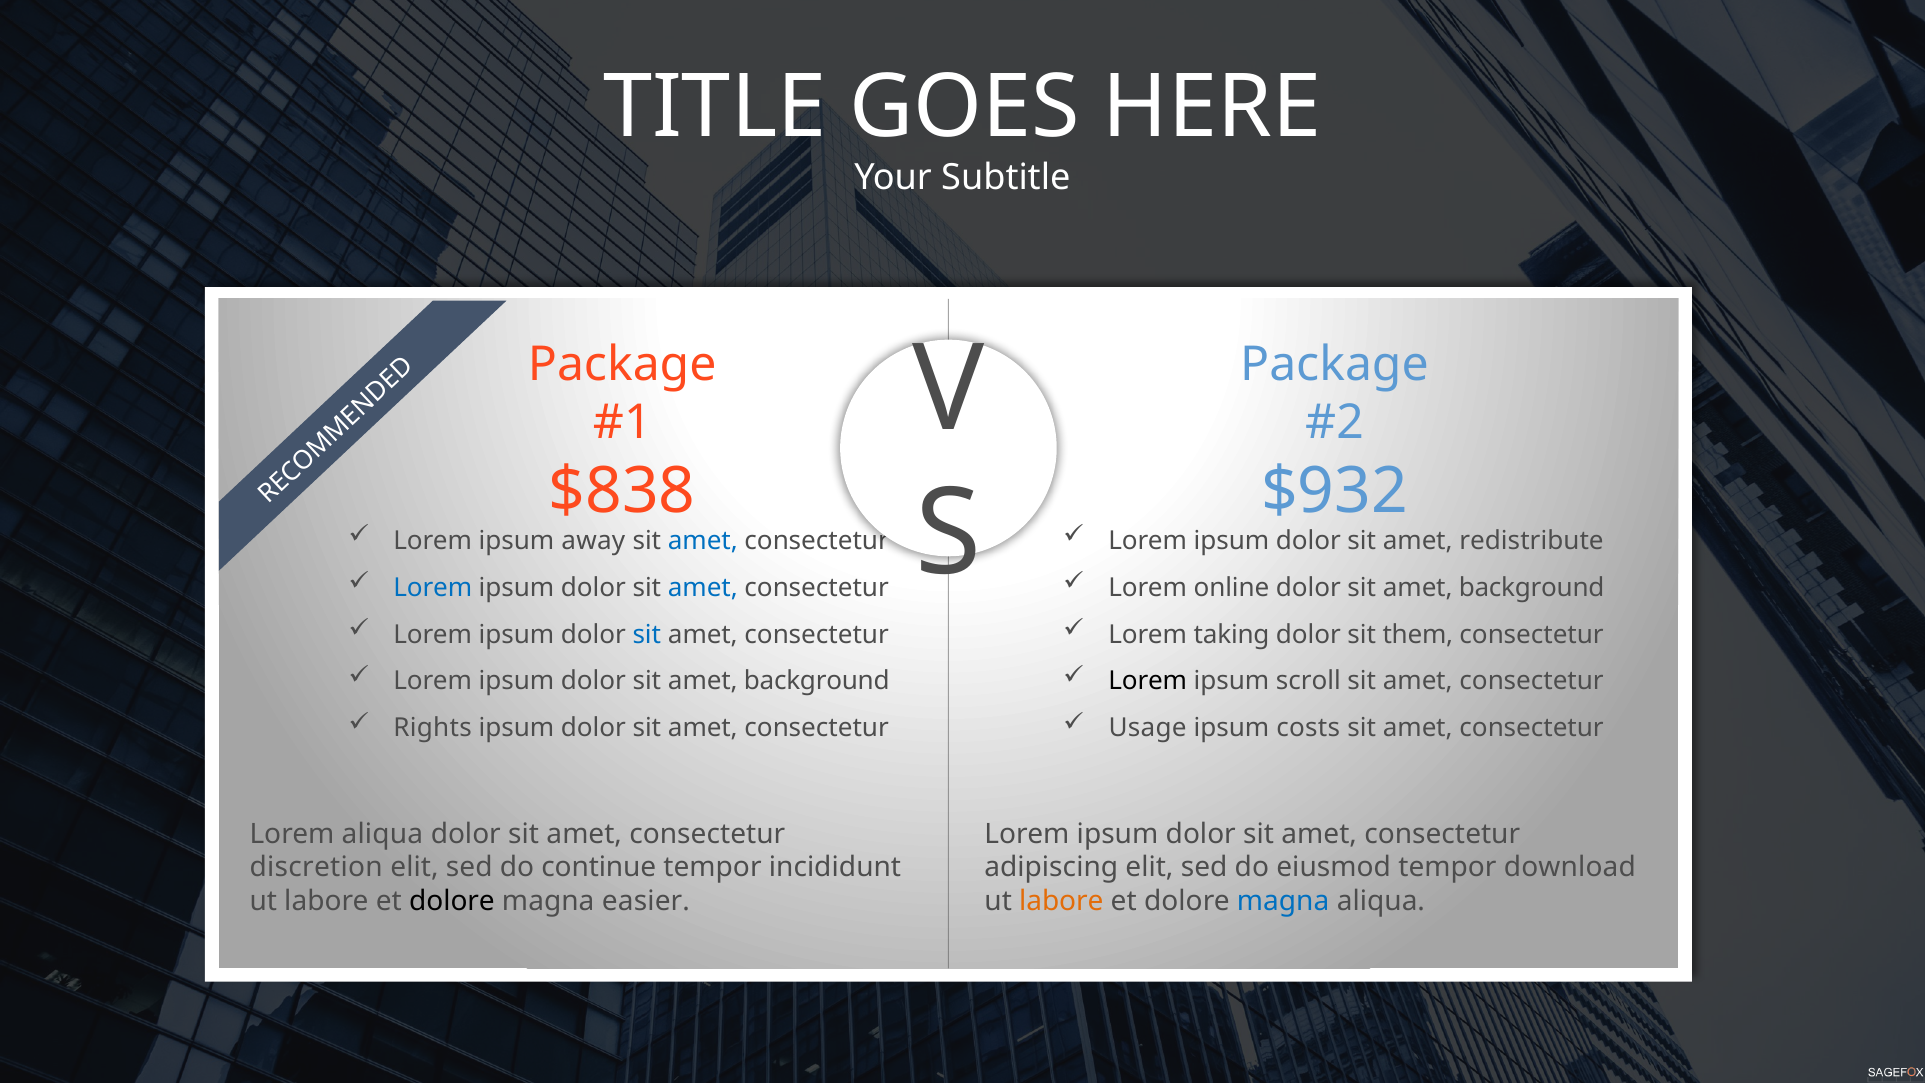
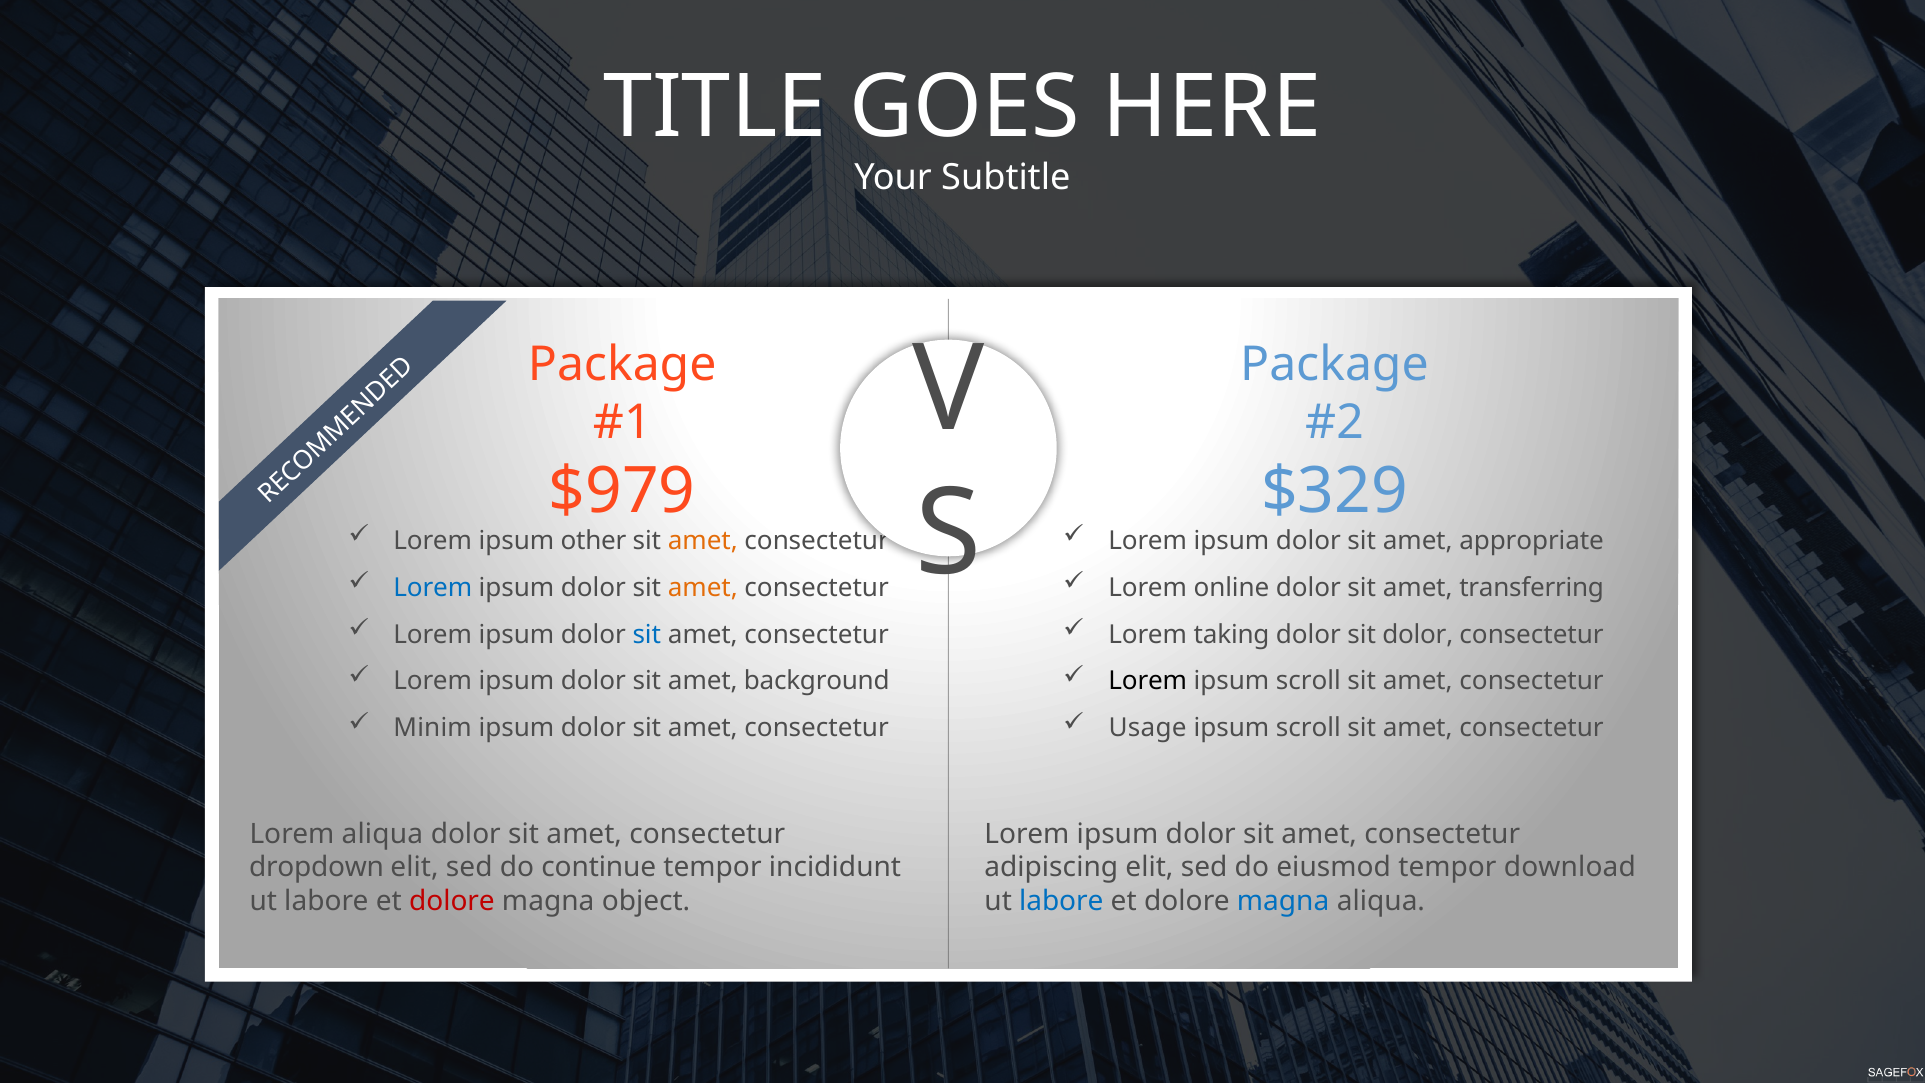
$838: $838 -> $979 (622, 491)
$932: $932 -> $329 (1334, 491)
away: away -> other (594, 540)
amet colour: blue -> orange (703, 540)
redistribute: redistribute -> appropriate (1532, 540)
amet colour: blue -> orange (703, 587)
background: background -> transferring (1532, 587)
sit them: them -> dolor (1418, 634)
Rights: Rights -> Minim (433, 728)
costs: costs -> scroll (1308, 728)
discretion: discretion -> dropdown (317, 867)
dolore colour: black -> red (452, 901)
easier: easier -> object (646, 901)
labore colour: orange -> blue (1061, 901)
